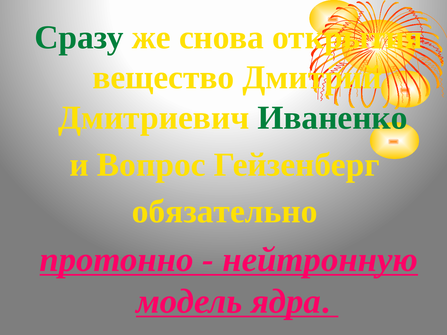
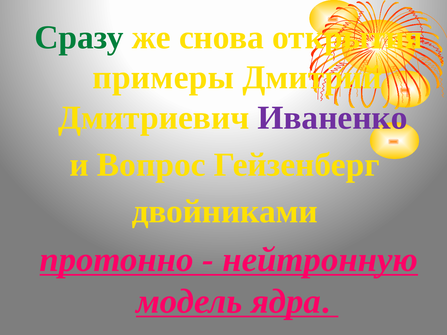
вещество: вещество -> примеры (163, 78)
Иваненко colour: green -> purple (333, 118)
обязательно: обязательно -> двойниками (225, 212)
